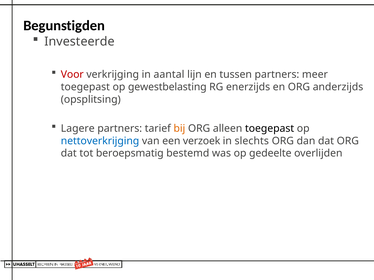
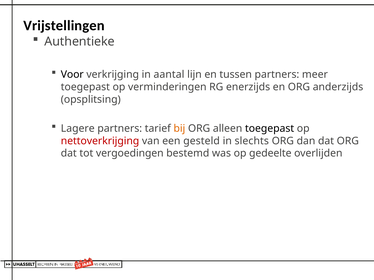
Begunstigden: Begunstigden -> Vrijstellingen (64, 26)
Investeerde: Investeerde -> Authentieke (80, 42)
Voor colour: red -> black (72, 75)
gewestbelasting: gewestbelasting -> verminderingen (167, 87)
nettoverkrijging colour: blue -> red (100, 141)
verzoek: verzoek -> gesteld (202, 141)
beroepsmatig: beroepsmatig -> vergoedingen (130, 154)
